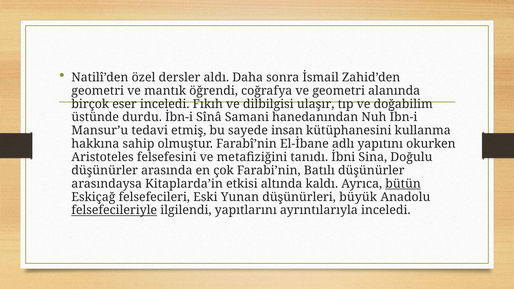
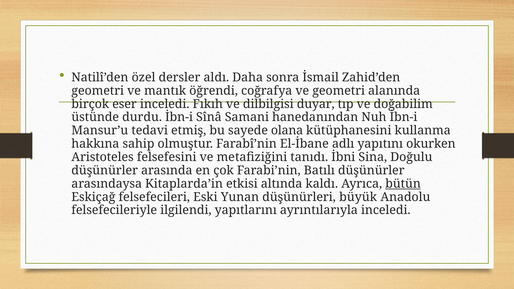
ulaşır: ulaşır -> duyar (316, 104)
insan: insan -> olana (287, 131)
felsefecileriyle underline: present -> none (114, 210)
